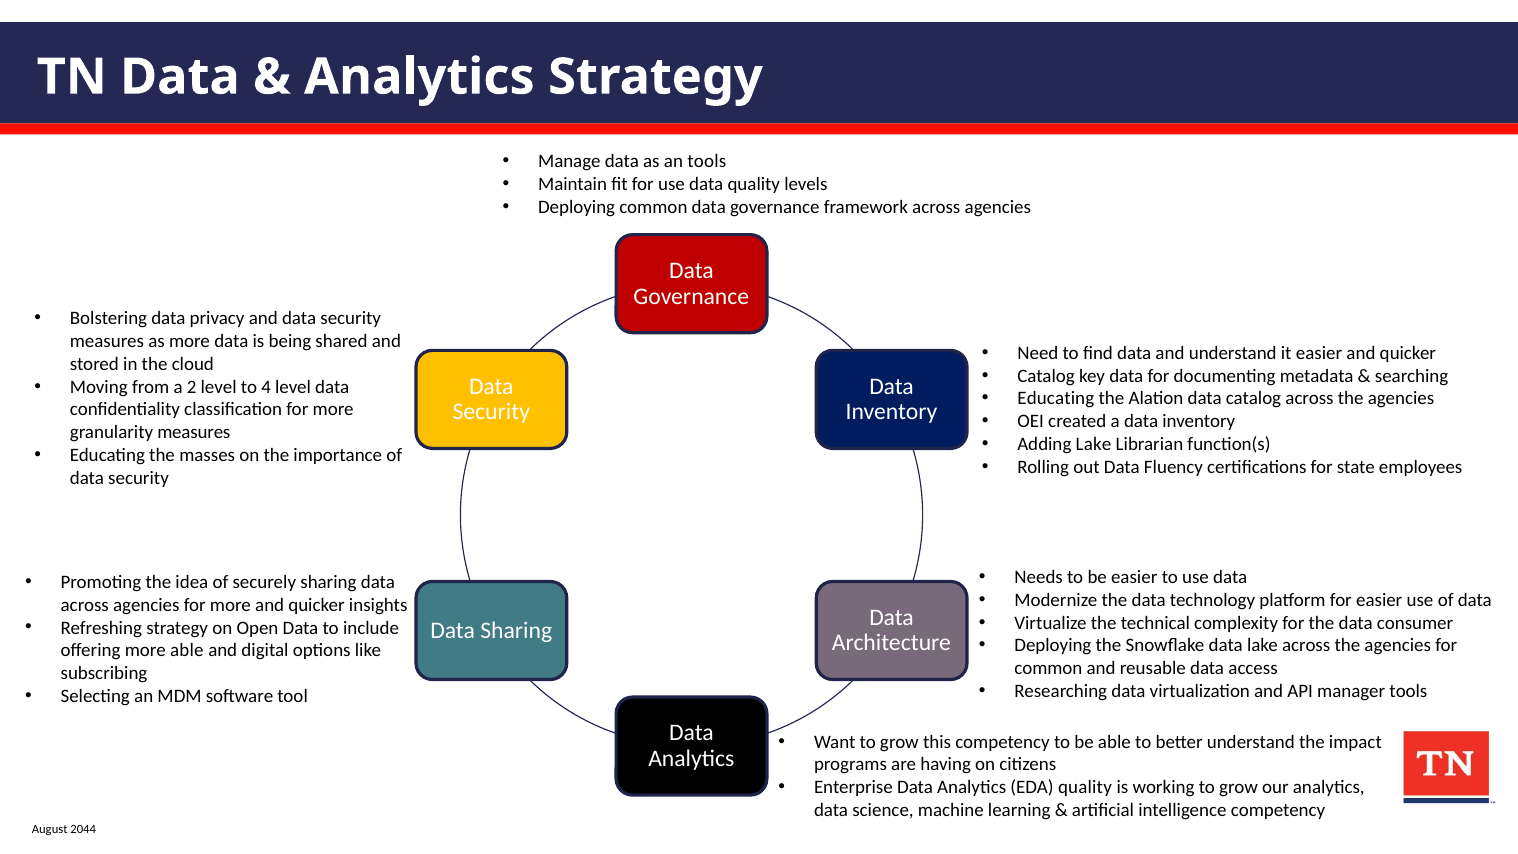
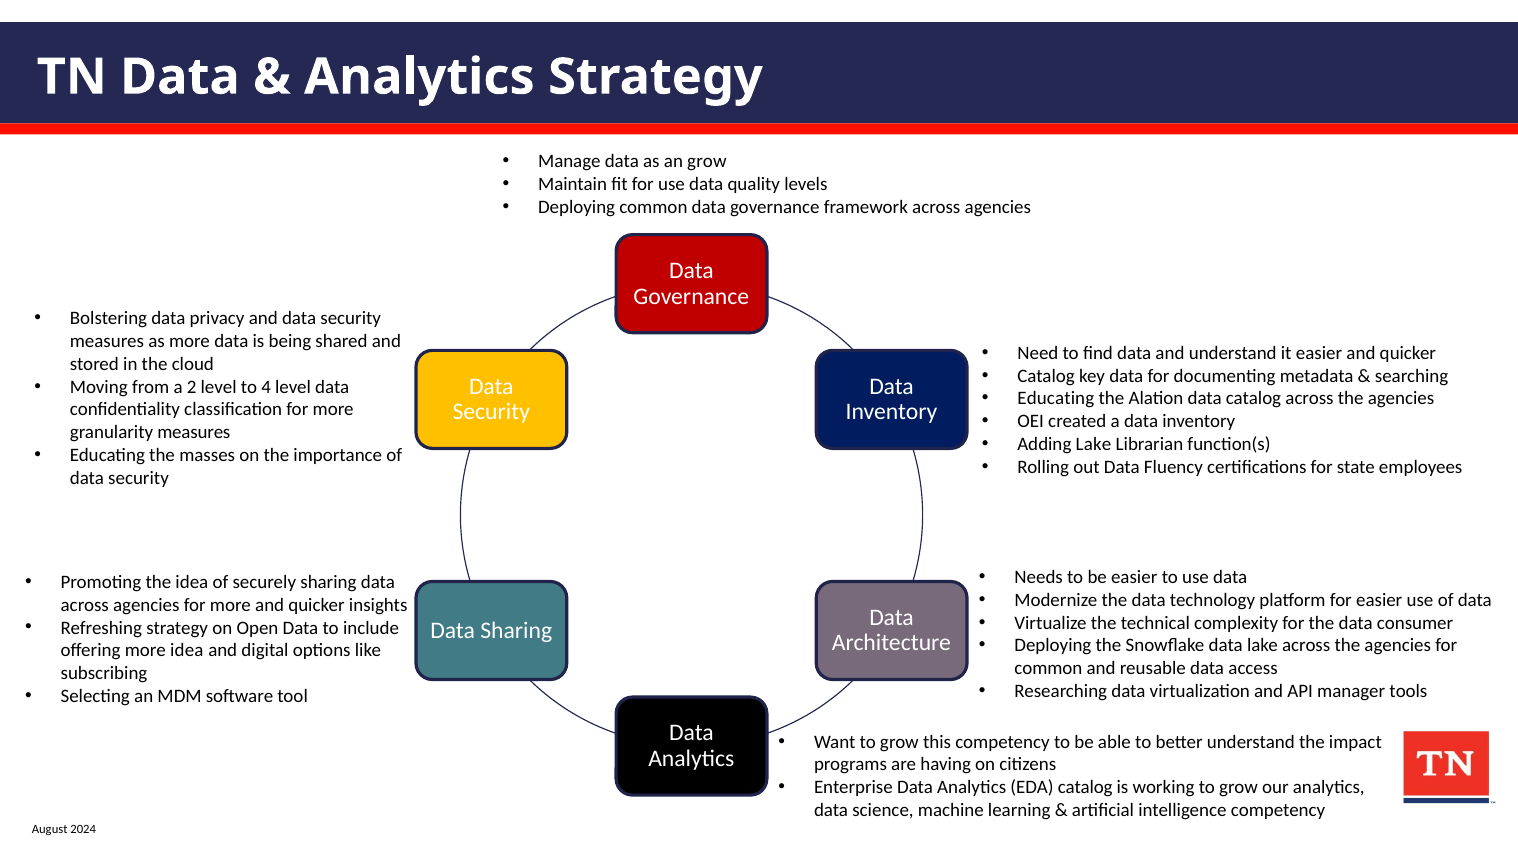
an tools: tools -> grow (707, 161)
more able: able -> idea (187, 650)
EDA quality: quality -> catalog (1085, 787)
2044: 2044 -> 2024 (83, 829)
